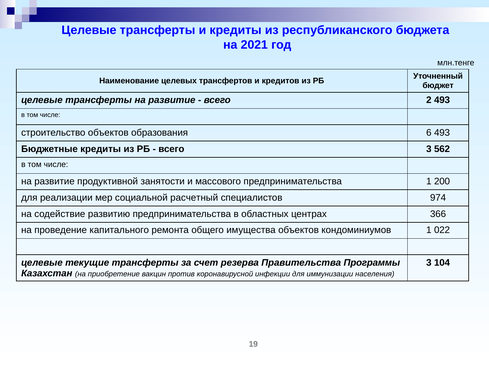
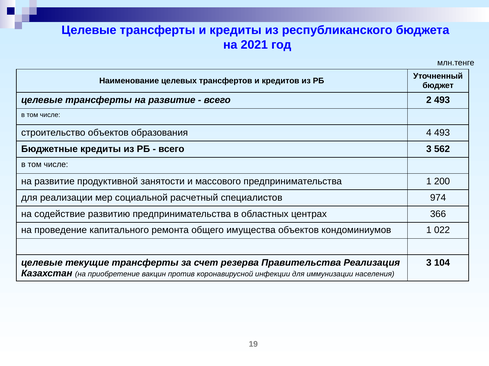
6: 6 -> 4 (429, 133)
Программы: Программы -> Реализация (372, 263)
